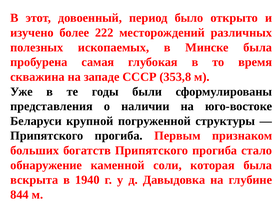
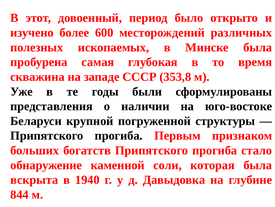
222: 222 -> 600 (104, 33)
